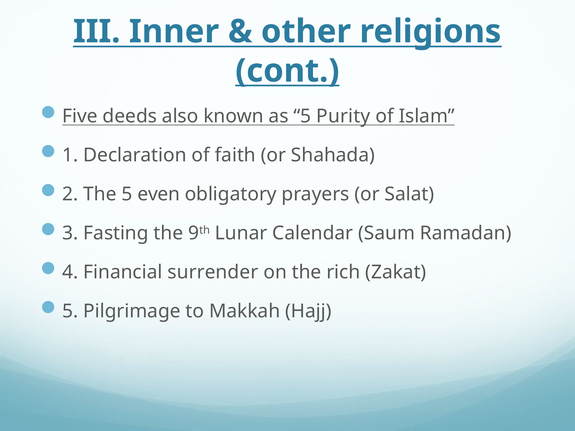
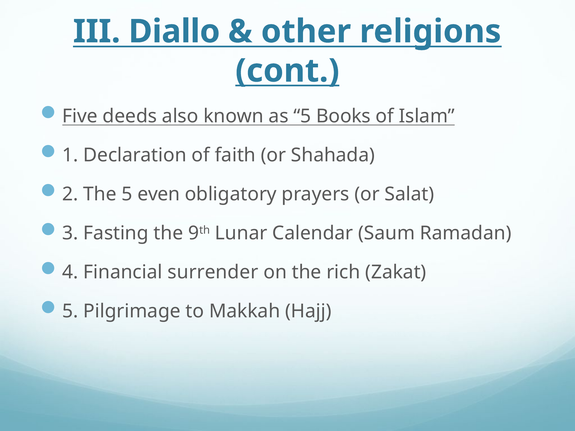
Inner: Inner -> Diallo (174, 32)
Purity: Purity -> Books (343, 116)
